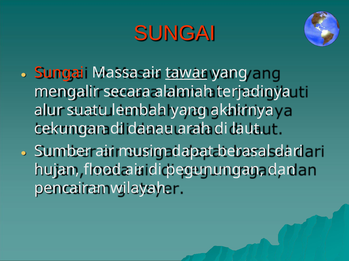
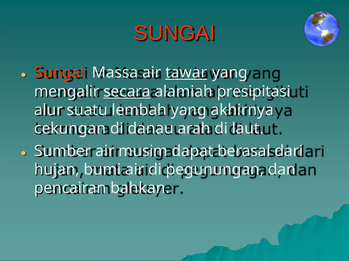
secara underline: none -> present (127, 92)
terjadinya: terjadinya -> presipitasi (254, 92)
flood: flood -> bumi (102, 170)
wilayah: wilayah -> bahkan (140, 189)
